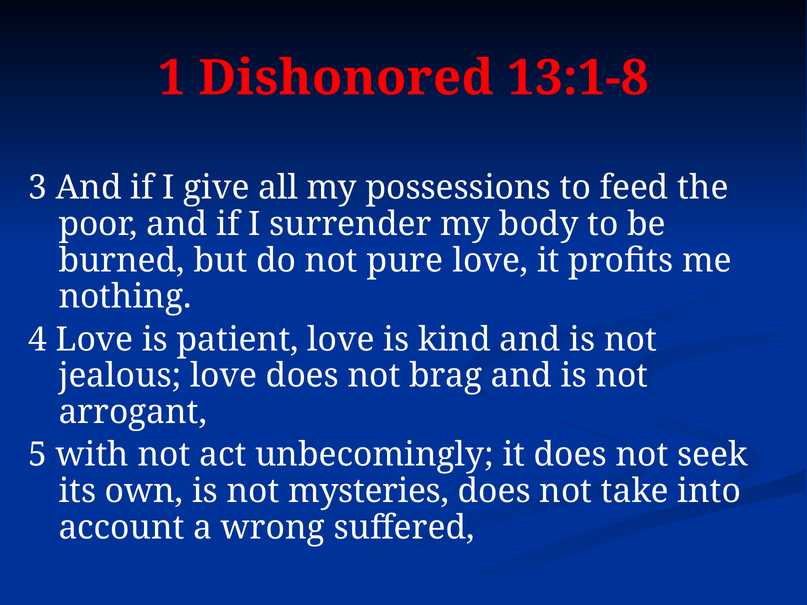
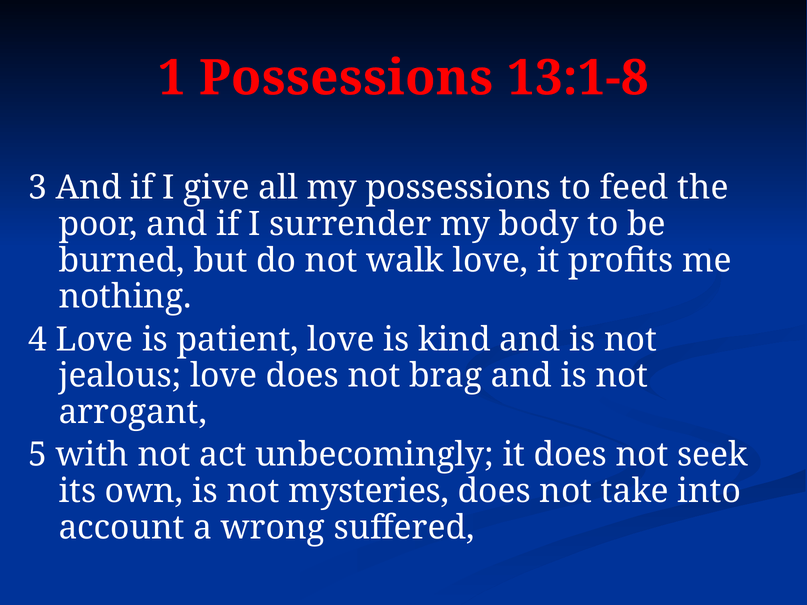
1 Dishonored: Dishonored -> Possessions (346, 78)
pure: pure -> walk (405, 261)
